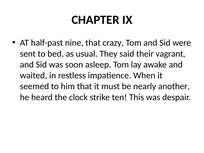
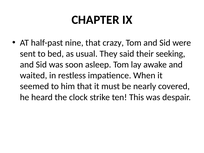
vagrant: vagrant -> seeking (170, 54)
another: another -> covered (174, 86)
